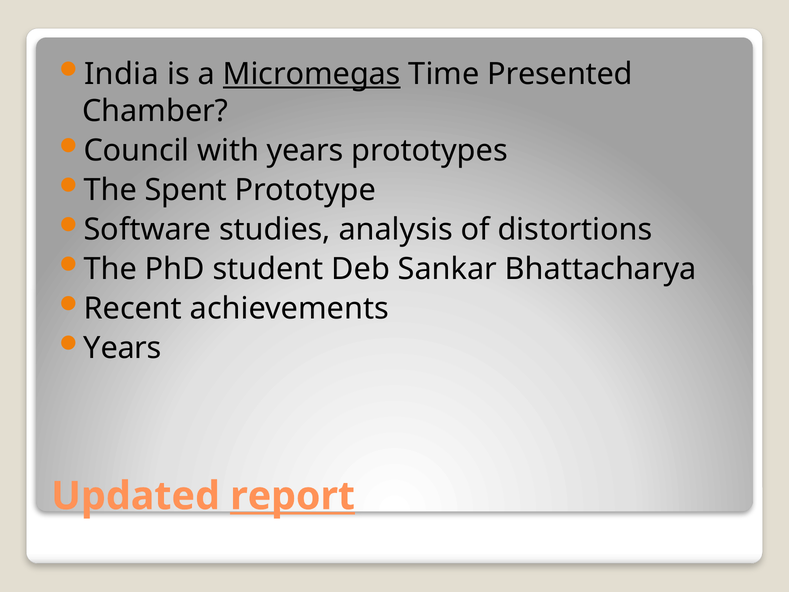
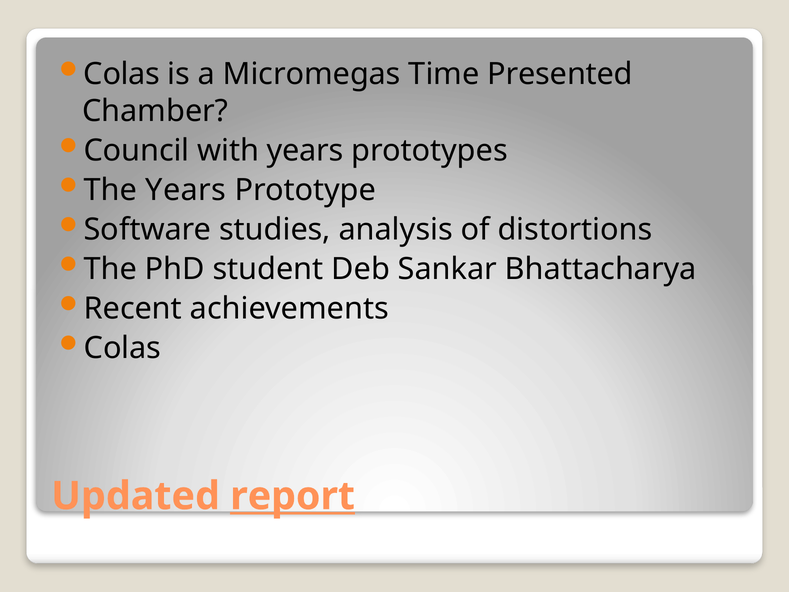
India: India -> Colas (122, 74)
Micromegas underline: present -> none (312, 74)
The Spent: Spent -> Years (186, 190)
Years: Years -> Colas (122, 348)
